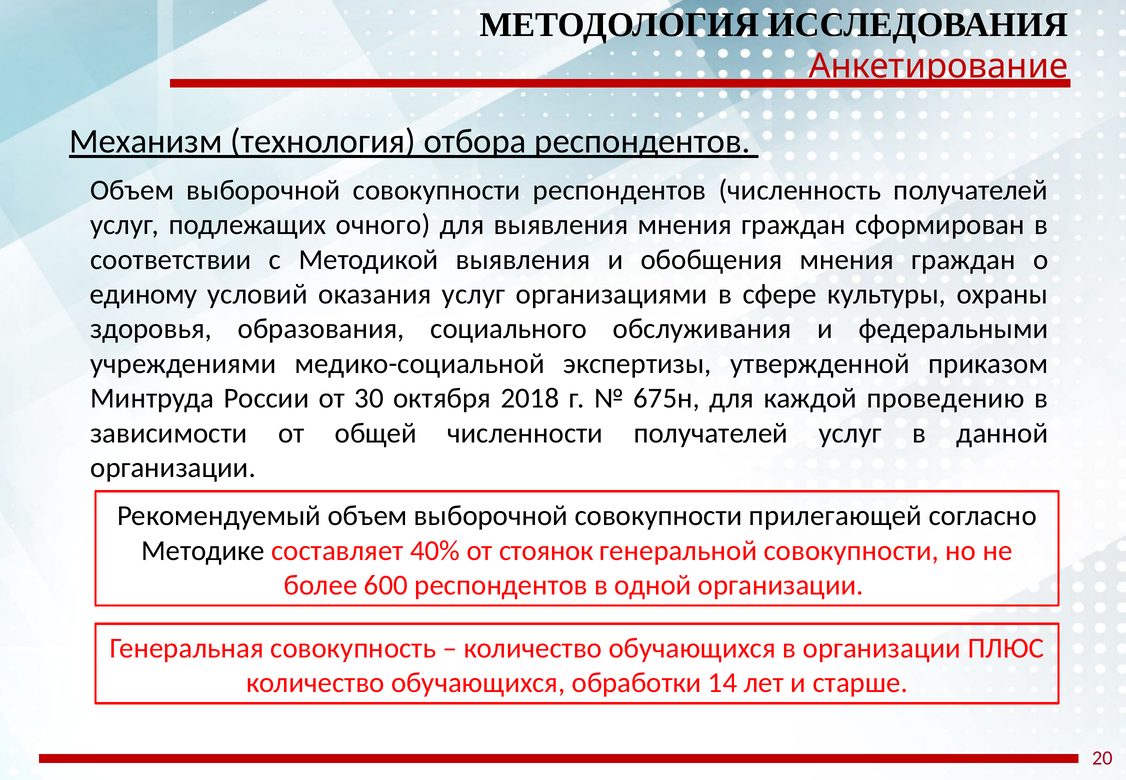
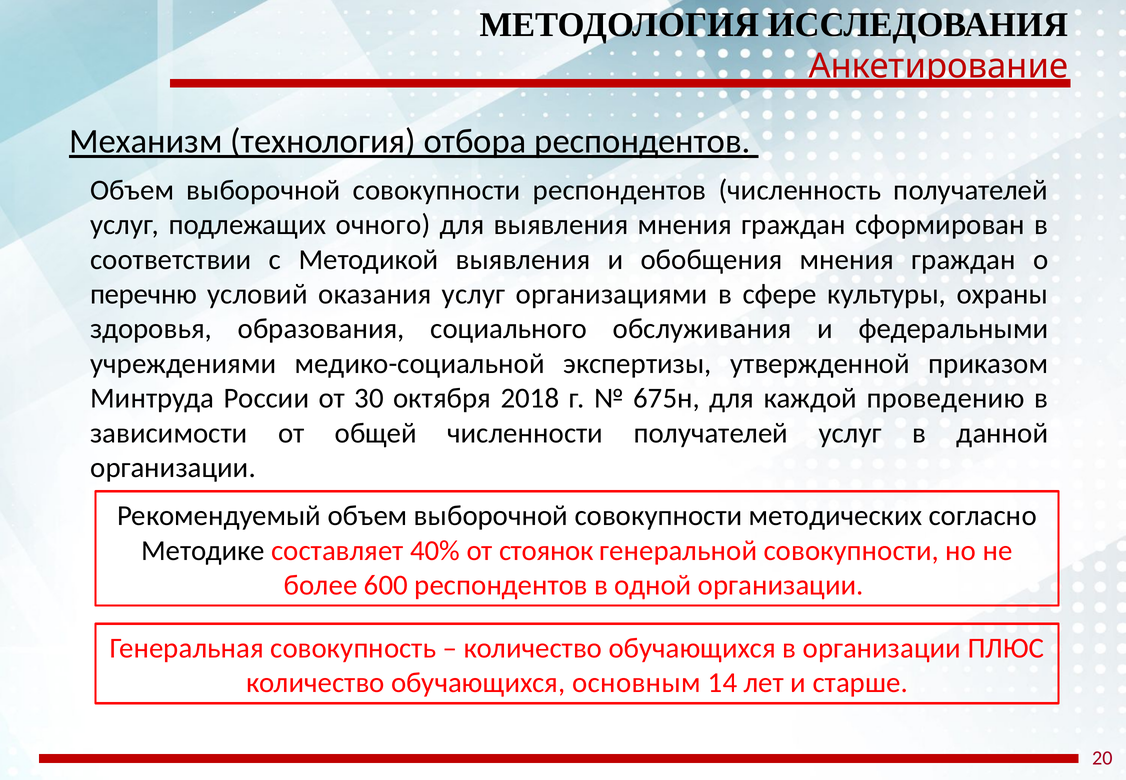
единому: единому -> перечню (144, 294)
прилегающей: прилегающей -> методических (836, 515)
обработки: обработки -> основным (637, 682)
